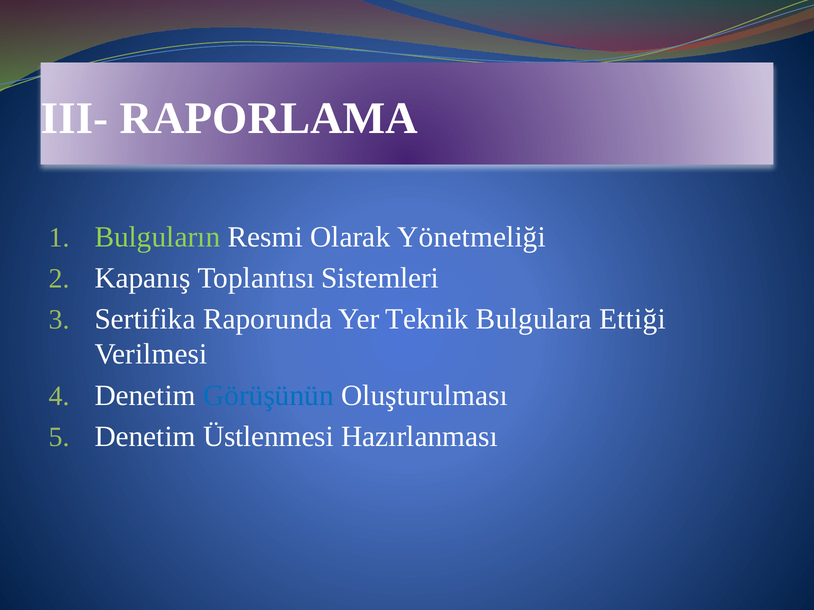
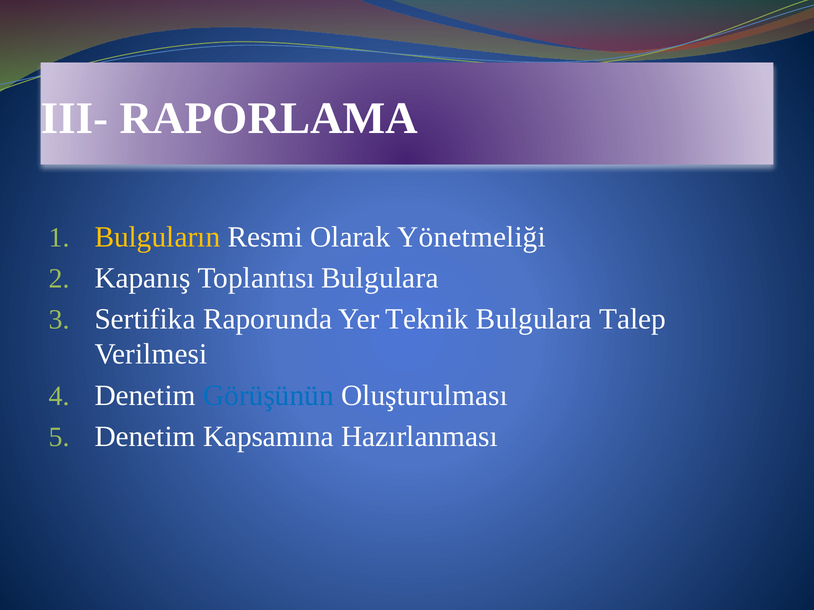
Bulguların colour: light green -> yellow (157, 237)
Toplantısı Sistemleri: Sistemleri -> Bulgulara (380, 278)
Ettiği: Ettiği -> Talep (633, 319)
Üstlenmesi: Üstlenmesi -> Kapsamına (268, 437)
